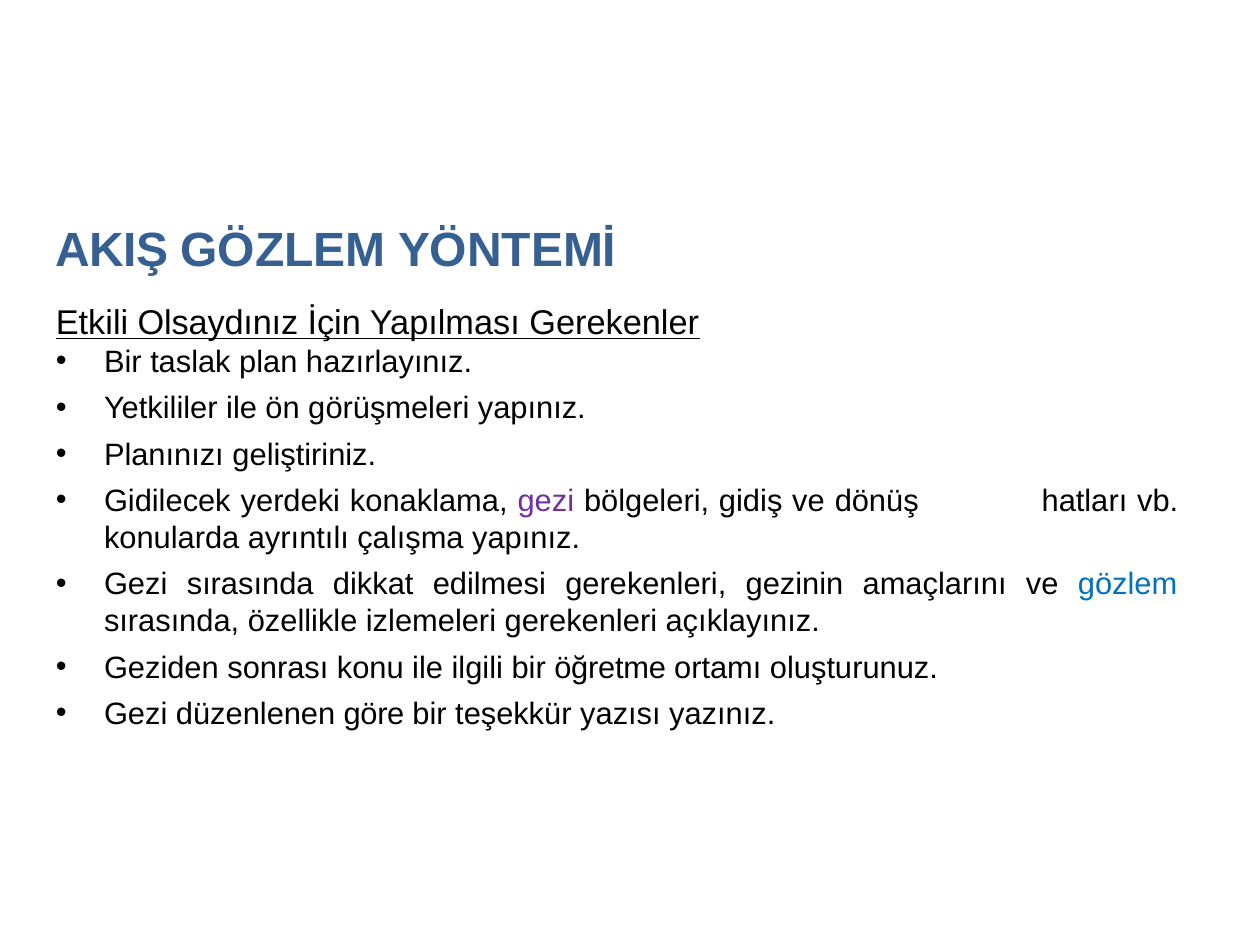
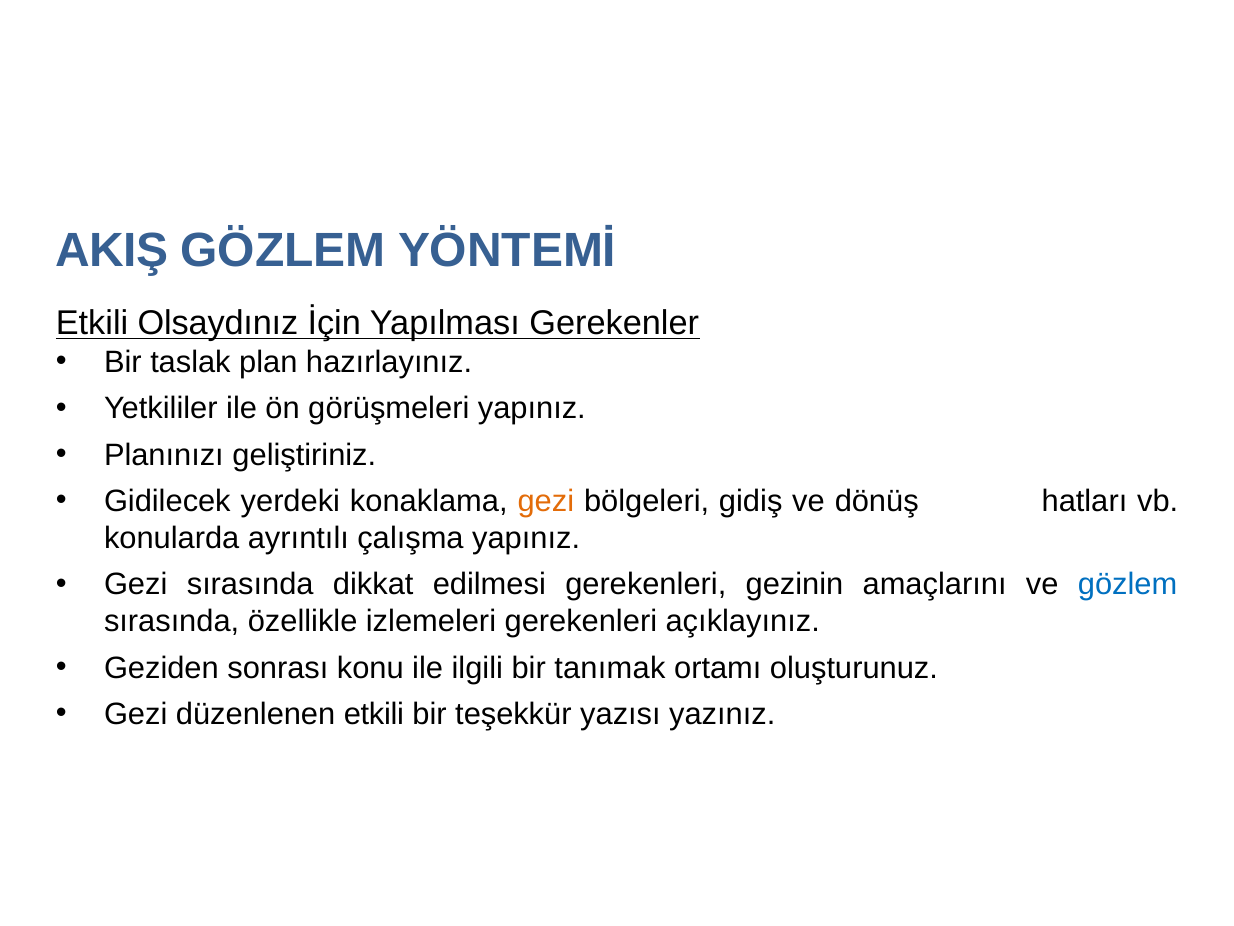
gezi colour: purple -> orange (546, 501)
öğretme: öğretme -> tanımak (610, 668)
düzenlenen göre: göre -> etkili (374, 714)
